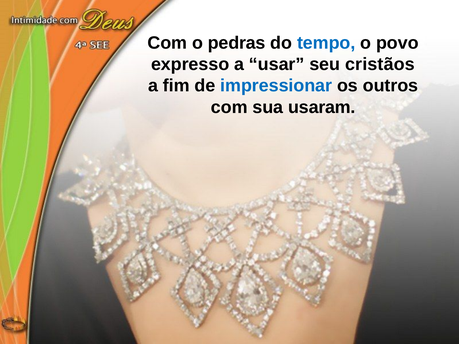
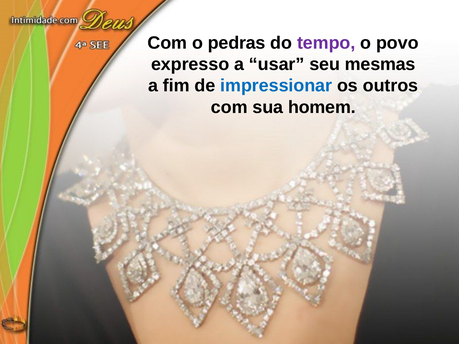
tempo colour: blue -> purple (326, 43)
cristãos: cristãos -> mesmas (380, 64)
usaram: usaram -> homem (322, 107)
